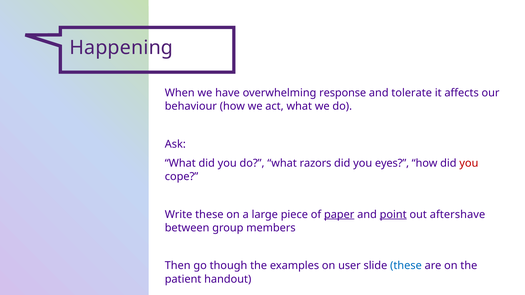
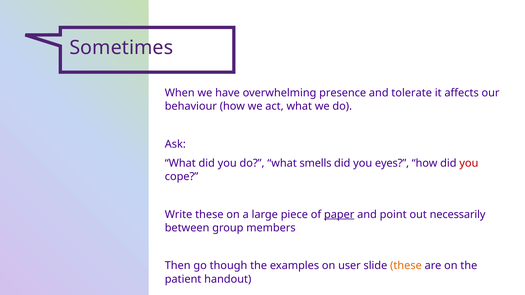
Happening: Happening -> Sometimes (121, 48)
response: response -> presence (343, 93)
razors: razors -> smells (316, 163)
point underline: present -> none (393, 215)
aftershave: aftershave -> necessarily (458, 215)
these colour: blue -> orange (406, 266)
